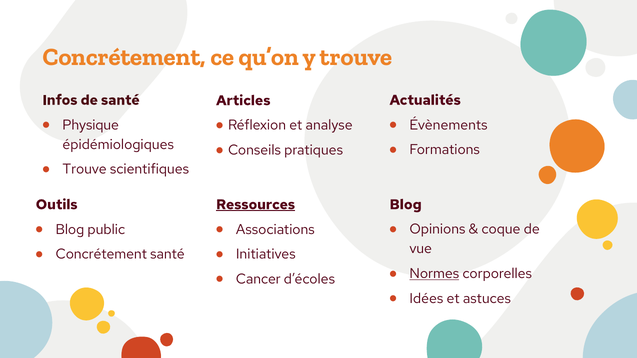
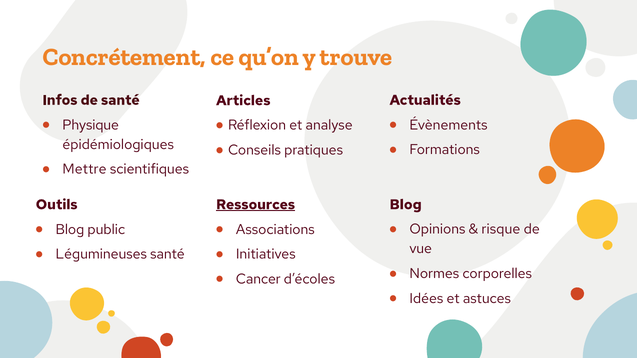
Trouve: Trouve -> Mettre (85, 169)
coque: coque -> risque (501, 230)
Concrétement: Concrétement -> Légumineuses (101, 254)
Normes underline: present -> none (434, 274)
